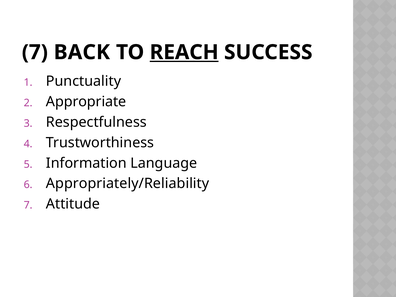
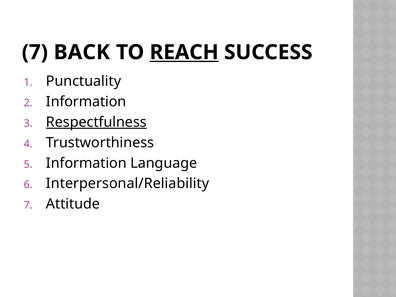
Appropriate: Appropriate -> Information (86, 102)
Respectfulness underline: none -> present (96, 122)
Appropriately/Reliability: Appropriately/Reliability -> Interpersonal/Reliability (128, 184)
